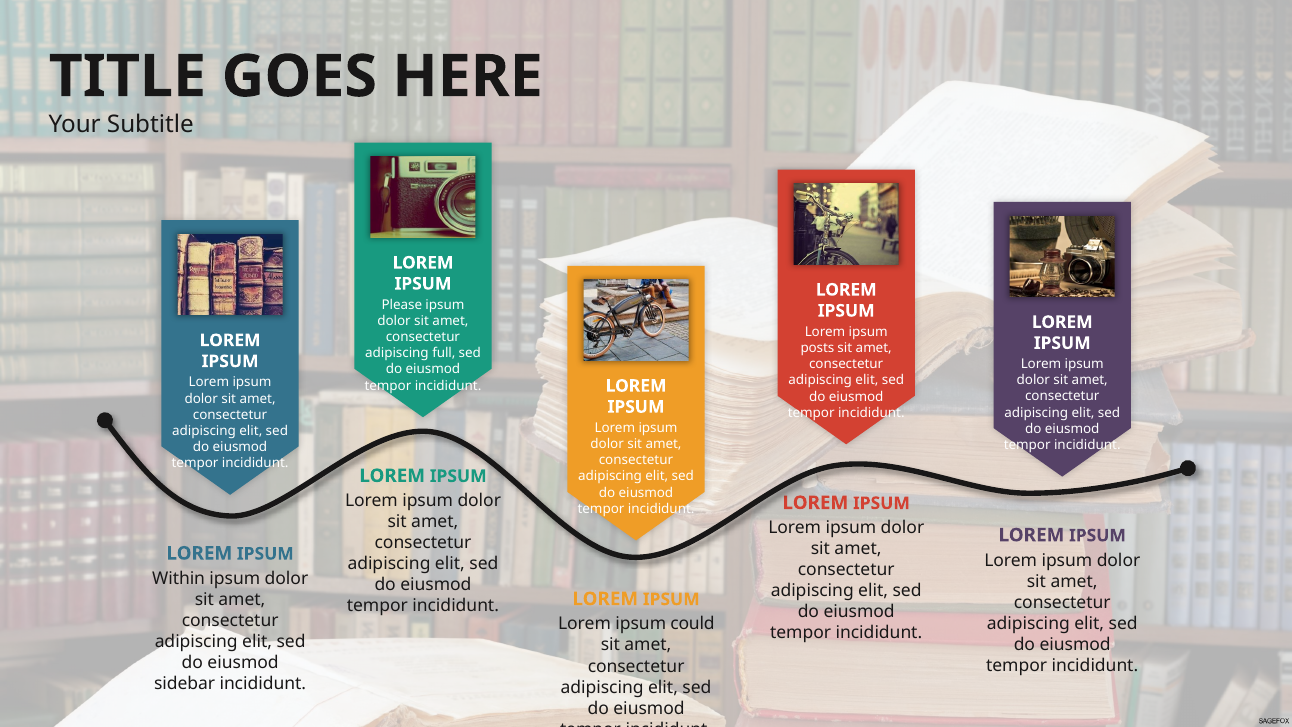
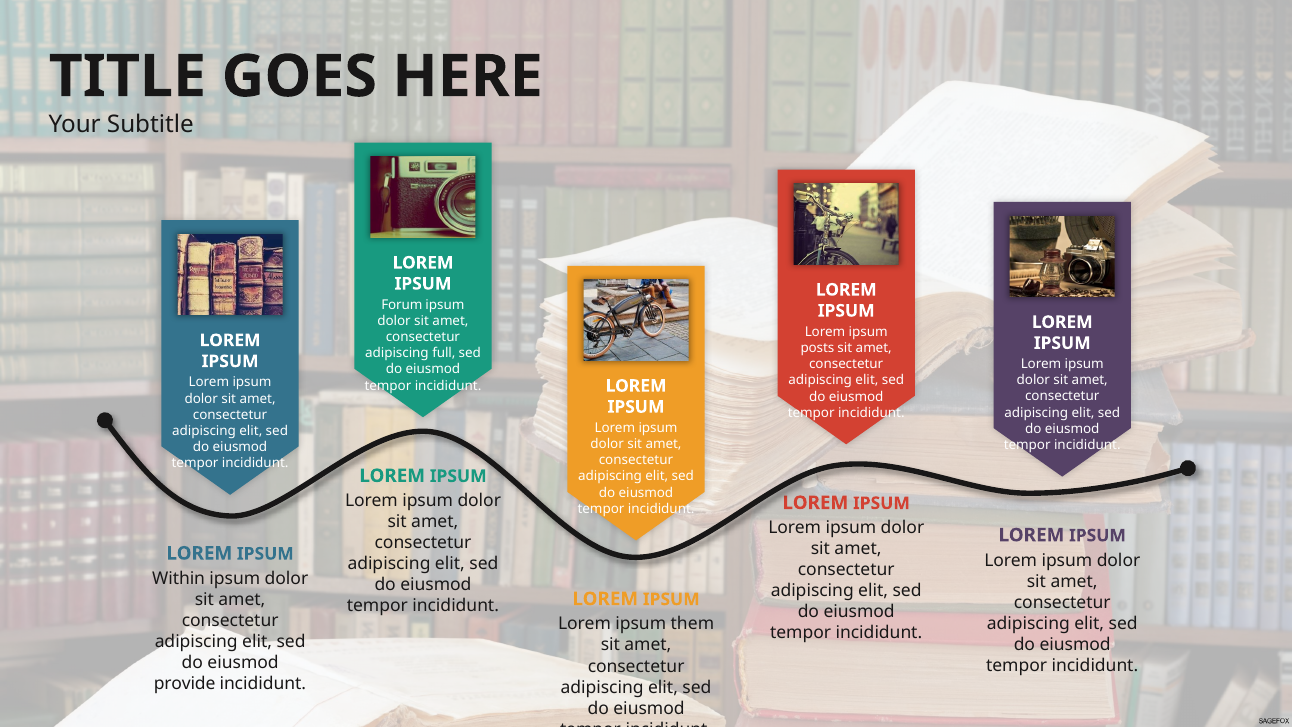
Please: Please -> Forum (402, 305)
could: could -> them (692, 624)
sidebar: sidebar -> provide (185, 684)
